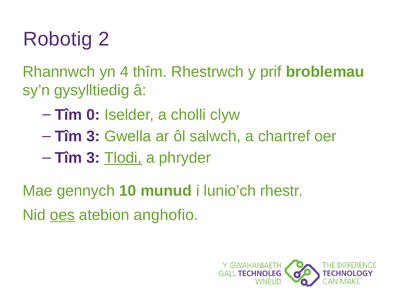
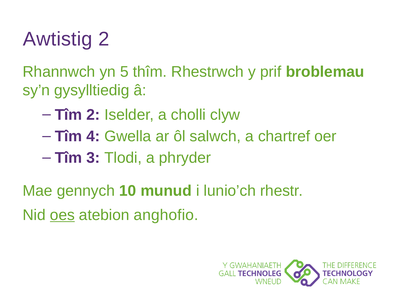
Robotig: Robotig -> Awtistig (58, 39)
4: 4 -> 5 (124, 72)
Tîm 0: 0 -> 2 (93, 115)
3: 3 -> 4 (93, 136)
Tlodi underline: present -> none (123, 158)
